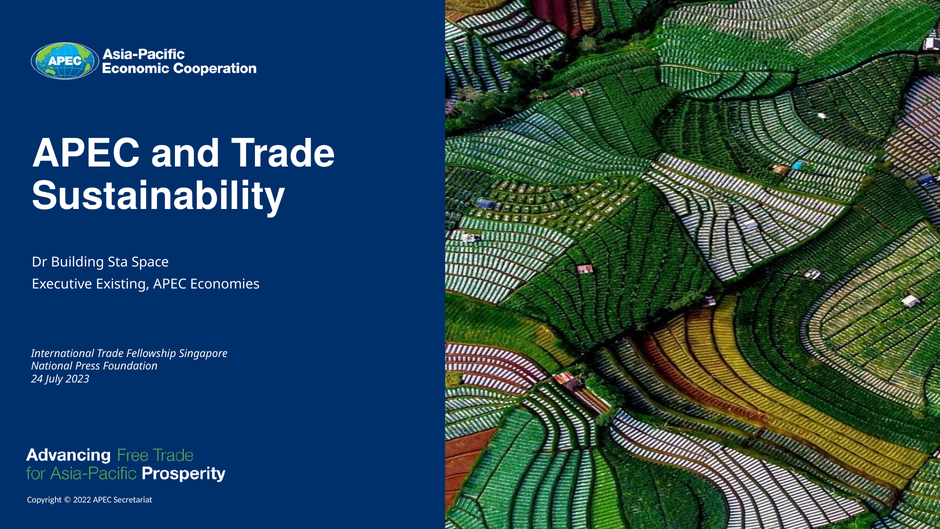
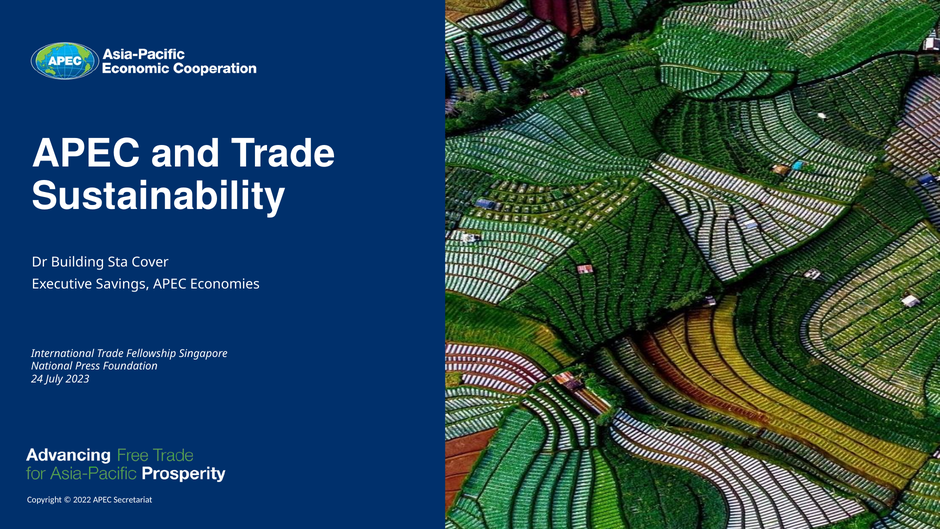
Space: Space -> Cover (150, 262)
Existing: Existing -> Savings (123, 284)
